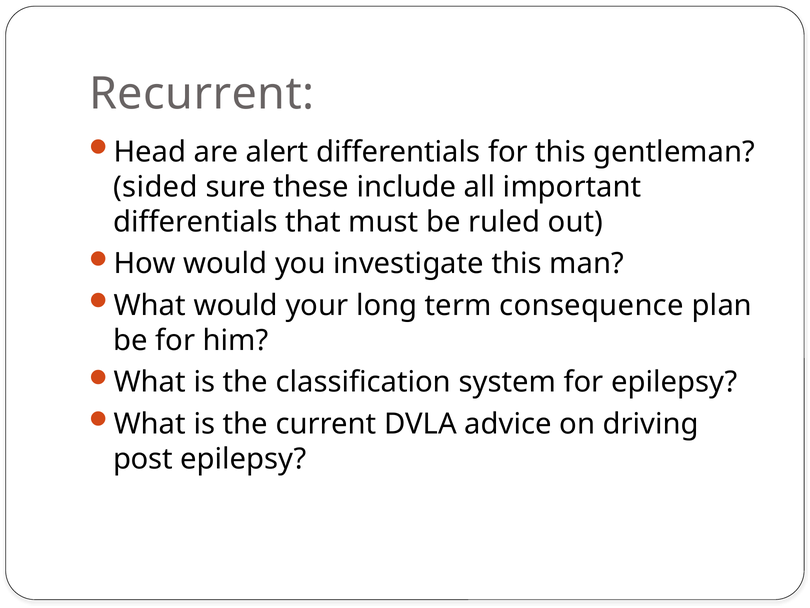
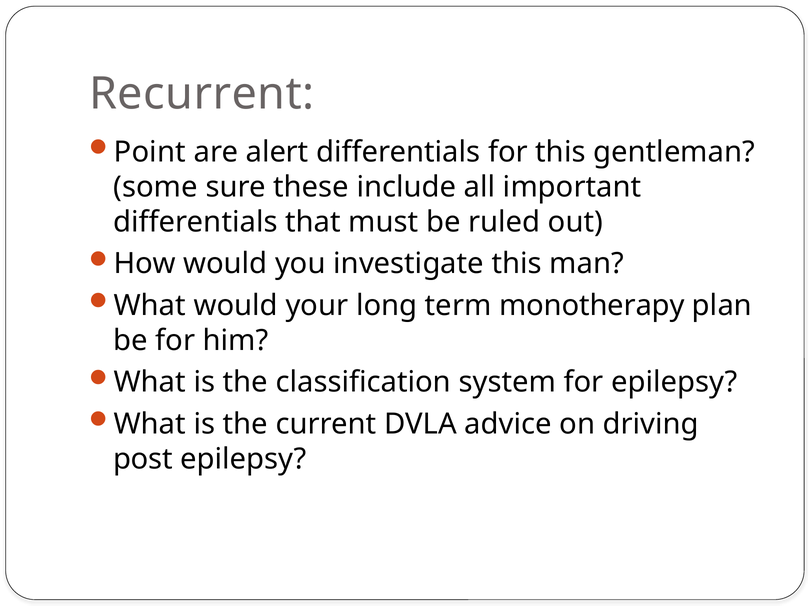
Head: Head -> Point (150, 152)
sided: sided -> some (156, 187)
consequence: consequence -> monotherapy (592, 305)
